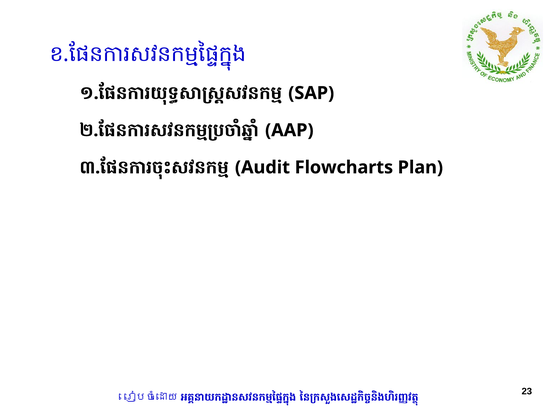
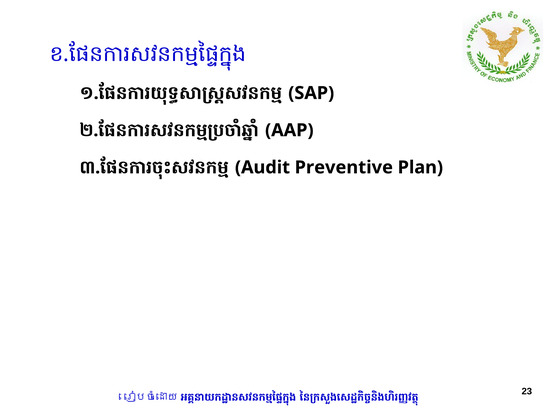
Flowcharts: Flowcharts -> Preventive (344, 167)
